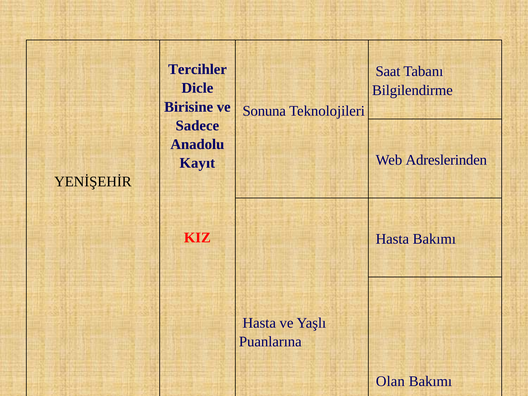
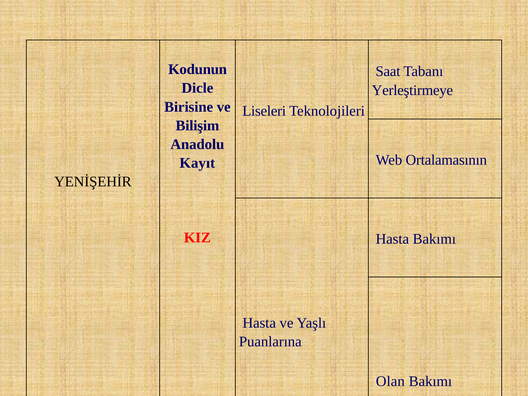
Tercihler: Tercihler -> Kodunun (198, 69)
Bilgilendirme: Bilgilendirme -> Yerleştirmeye (412, 90)
Sonuna: Sonuna -> Liseleri (264, 111)
Sadece: Sadece -> Bilişim (197, 126)
Adreslerinden: Adreslerinden -> Ortalamasının (446, 160)
